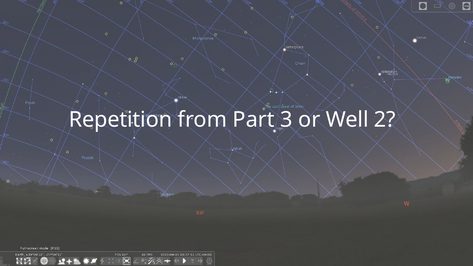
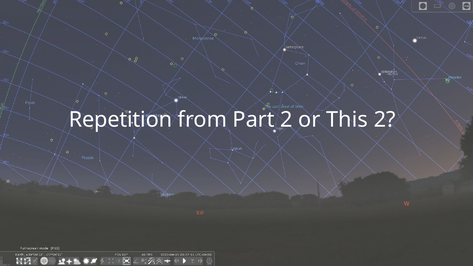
Part 3: 3 -> 2 (286, 120)
Well: Well -> This (347, 120)
